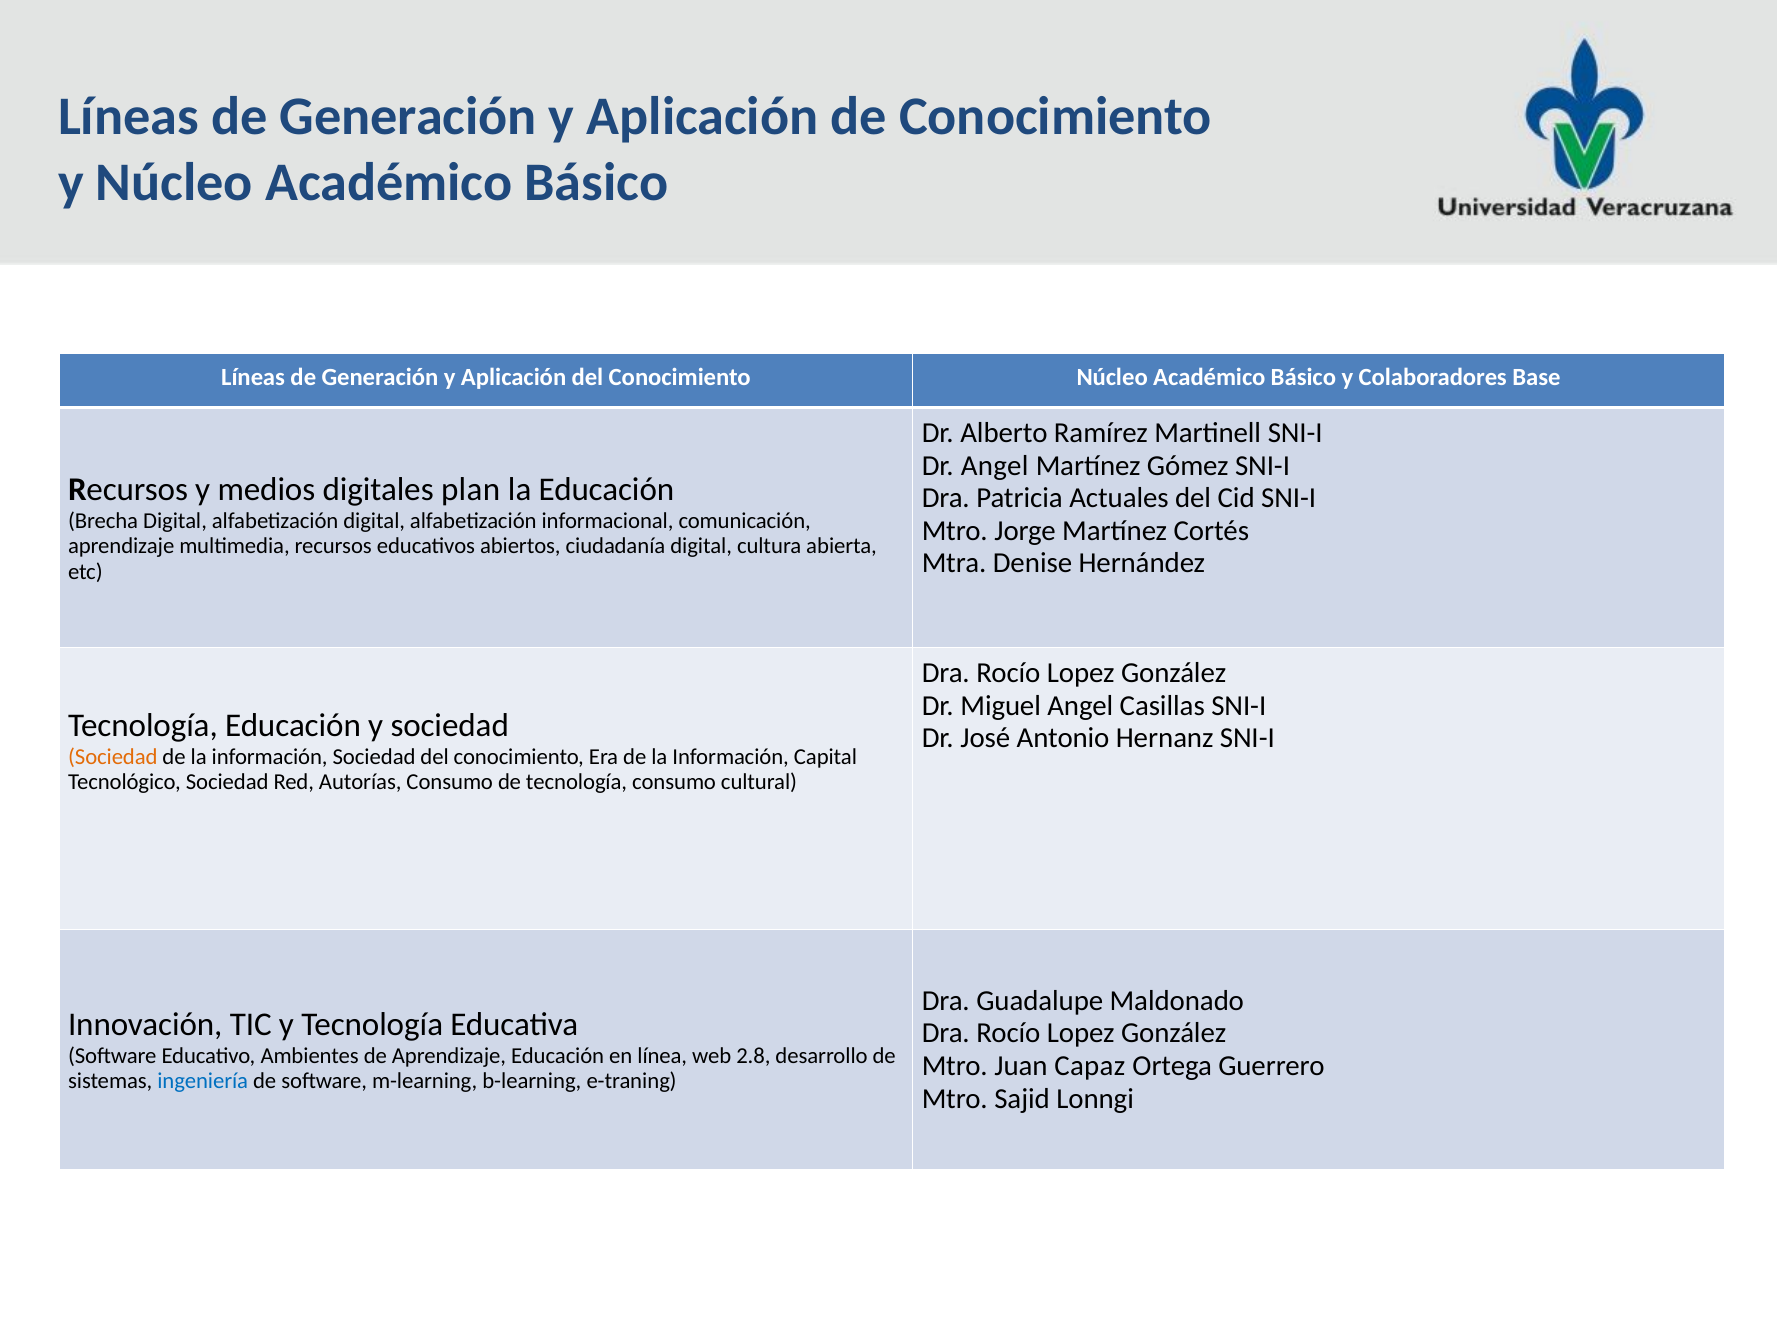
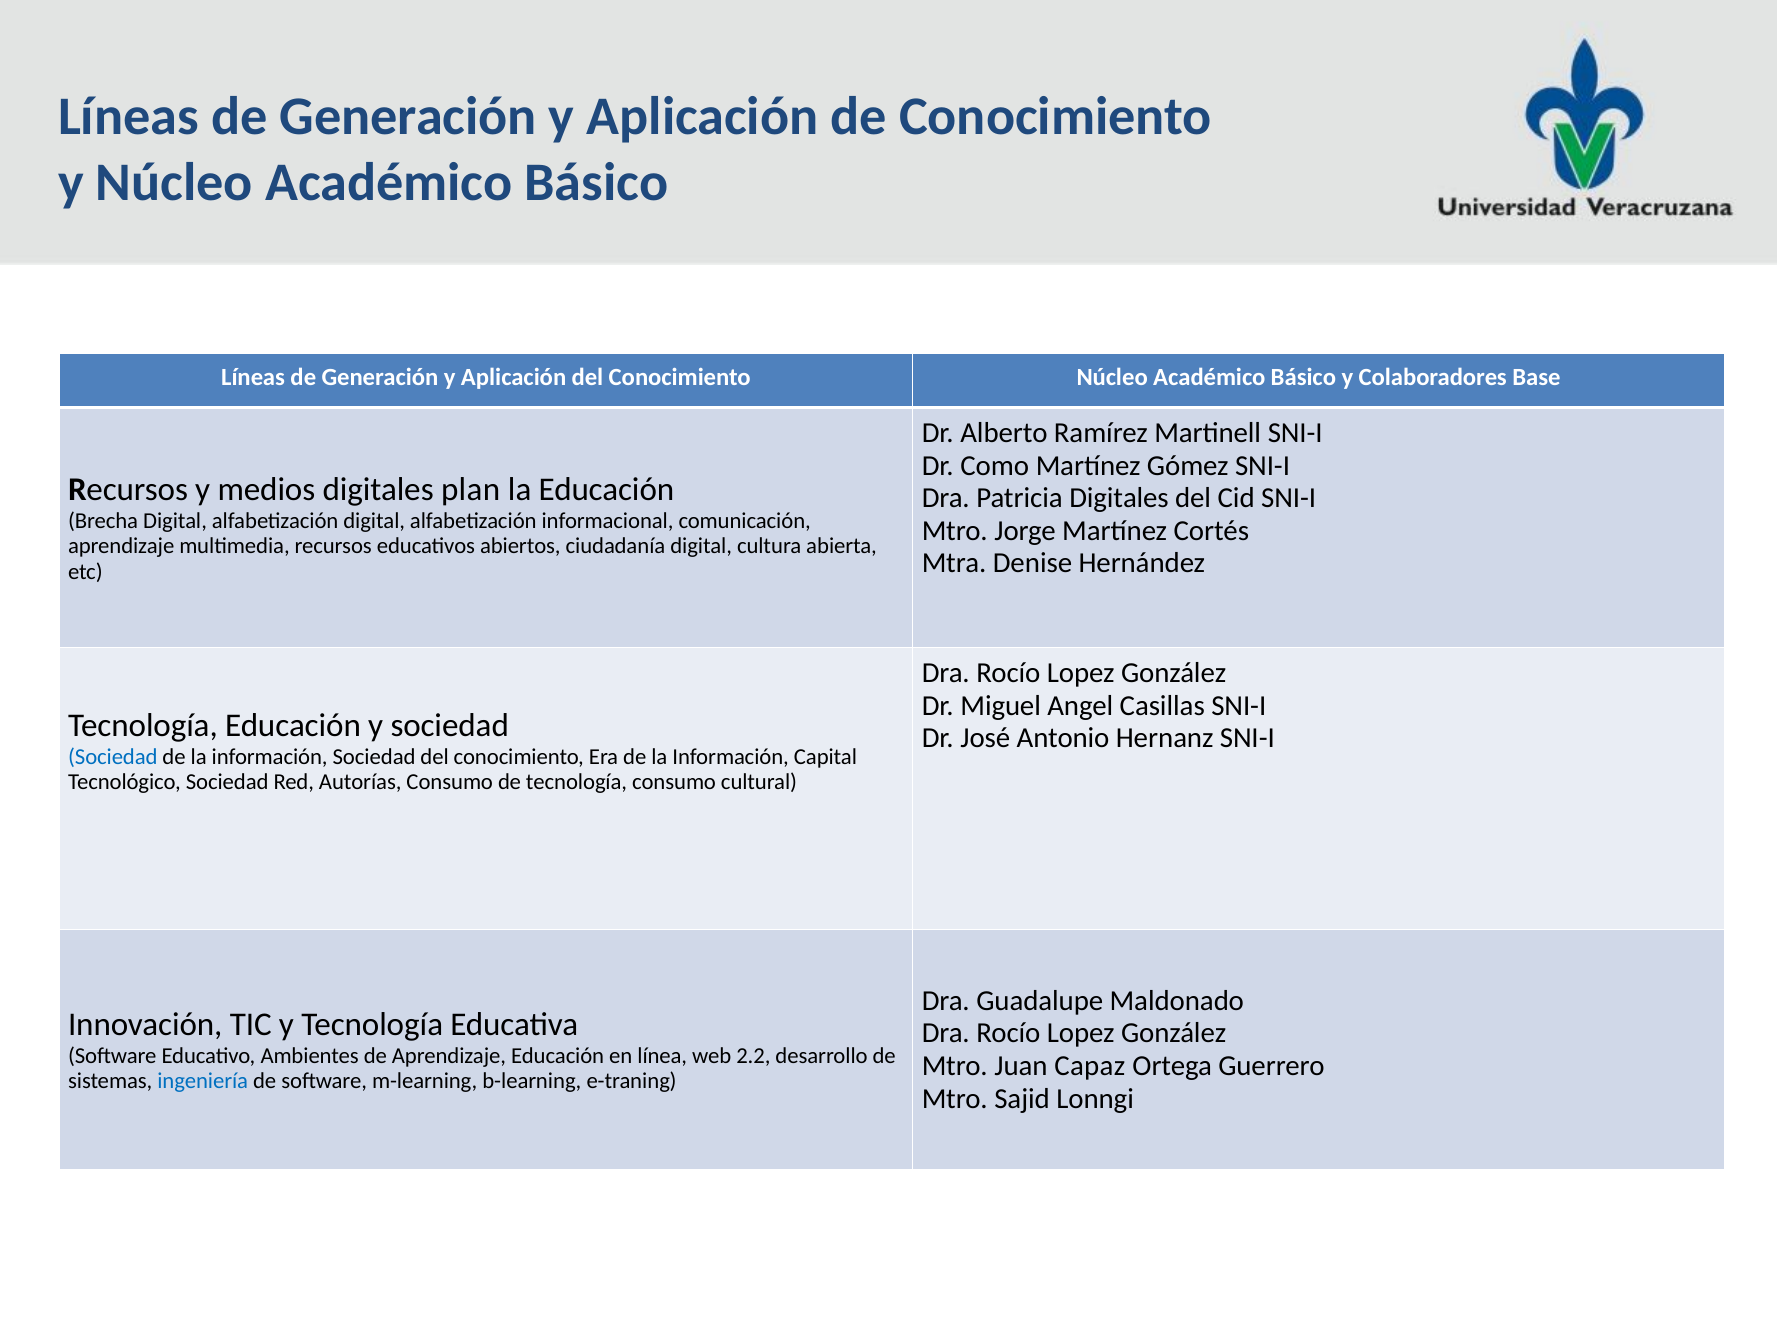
Dr Angel: Angel -> Como (995, 465)
Patricia Actuales: Actuales -> Digitales (1119, 498)
Sociedad colour: orange -> blue (113, 756)
2.8: 2.8 -> 2.2 (753, 1055)
